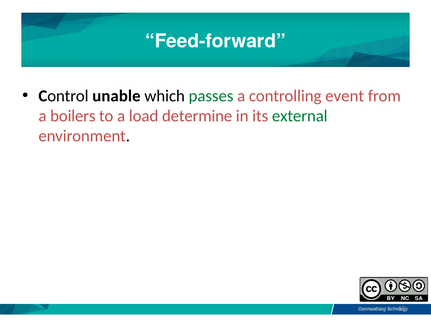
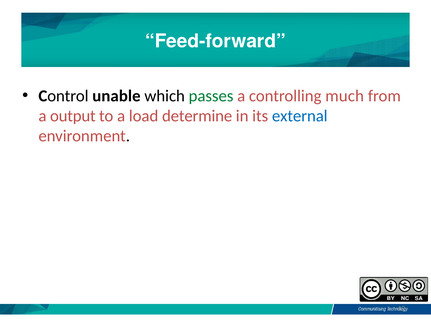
event: event -> much (345, 96)
boilers: boilers -> output (73, 116)
external colour: green -> blue (300, 116)
